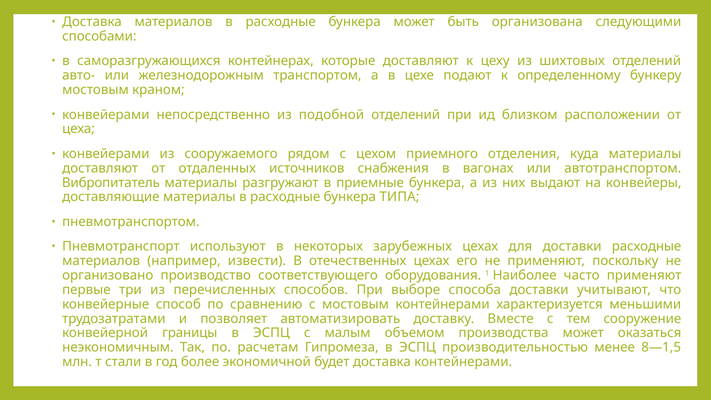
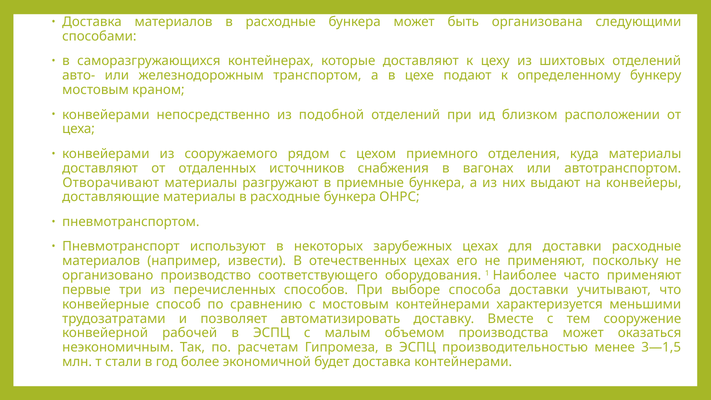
Вибропитатель: Вибропитатель -> Отворачивают (111, 183)
ТИПА: ТИПА -> ОНРС (400, 197)
границы: границы -> рабочей (190, 333)
8—1,5: 8—1,5 -> 3—1,5 (661, 347)
